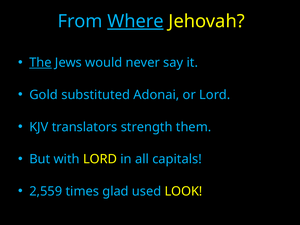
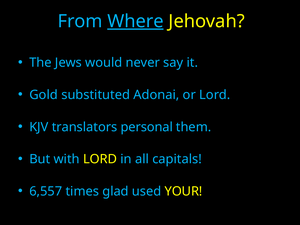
The underline: present -> none (40, 63)
strength: strength -> personal (147, 127)
2,559: 2,559 -> 6,557 (46, 191)
LOOK: LOOK -> YOUR (184, 191)
